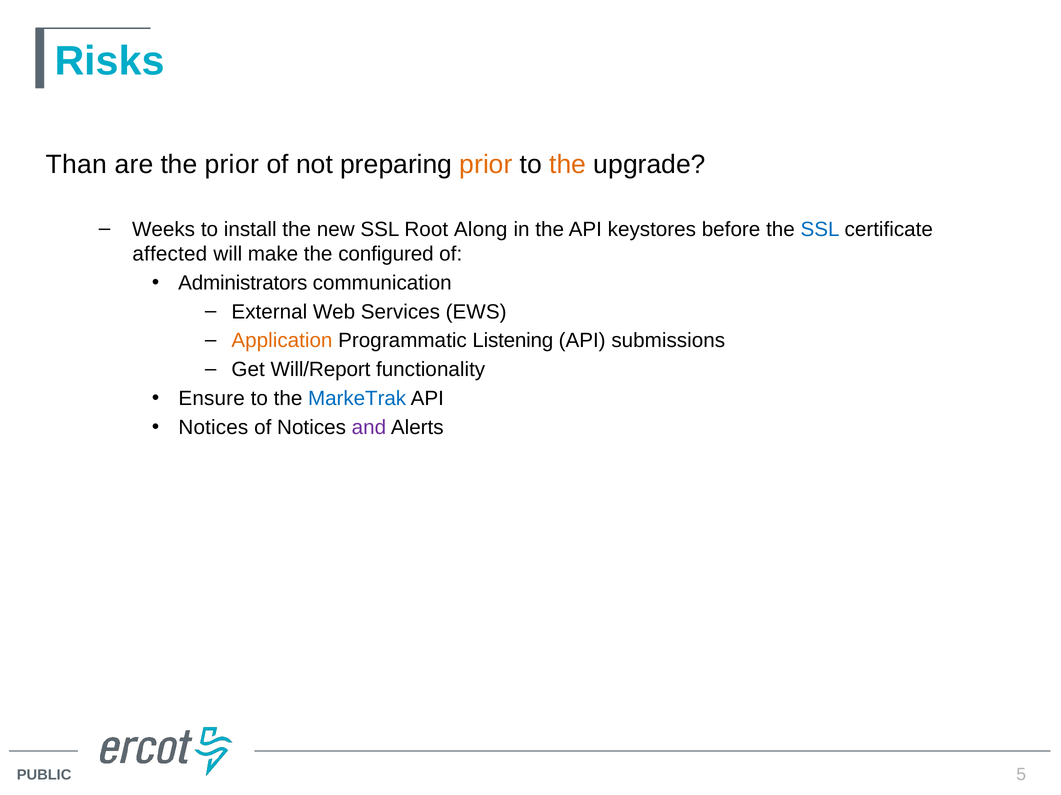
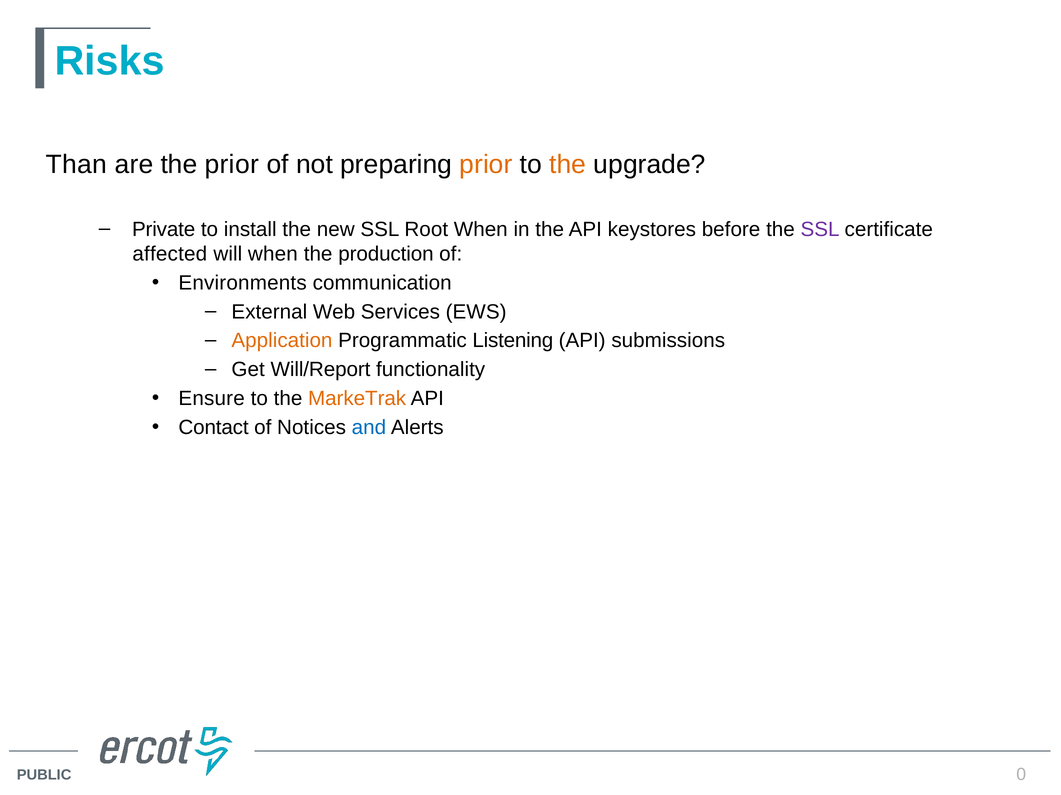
Weeks: Weeks -> Private (164, 229)
Root Along: Along -> When (481, 229)
SSL colour: blue -> purple (820, 229)
will make: make -> when (273, 254)
configured: configured -> production (386, 254)
Administrators: Administrators -> Environments (243, 283)
MarkeTrak colour: blue -> orange (357, 399)
Notices: Notices -> Contact (214, 428)
and colour: purple -> blue (369, 428)
5: 5 -> 0 (1021, 775)
